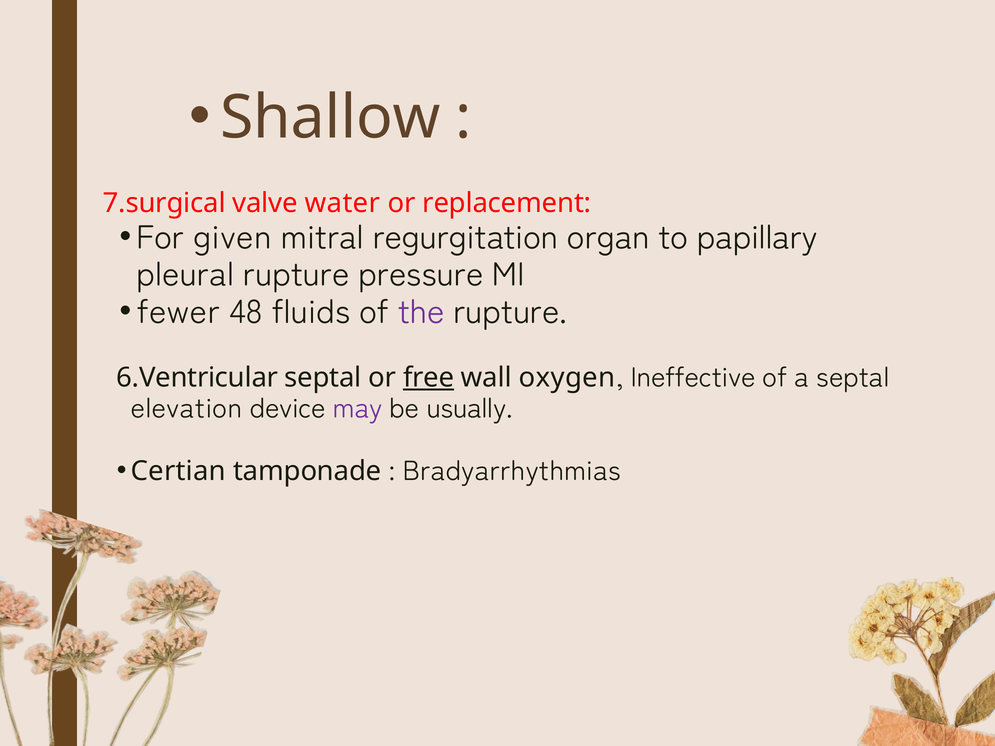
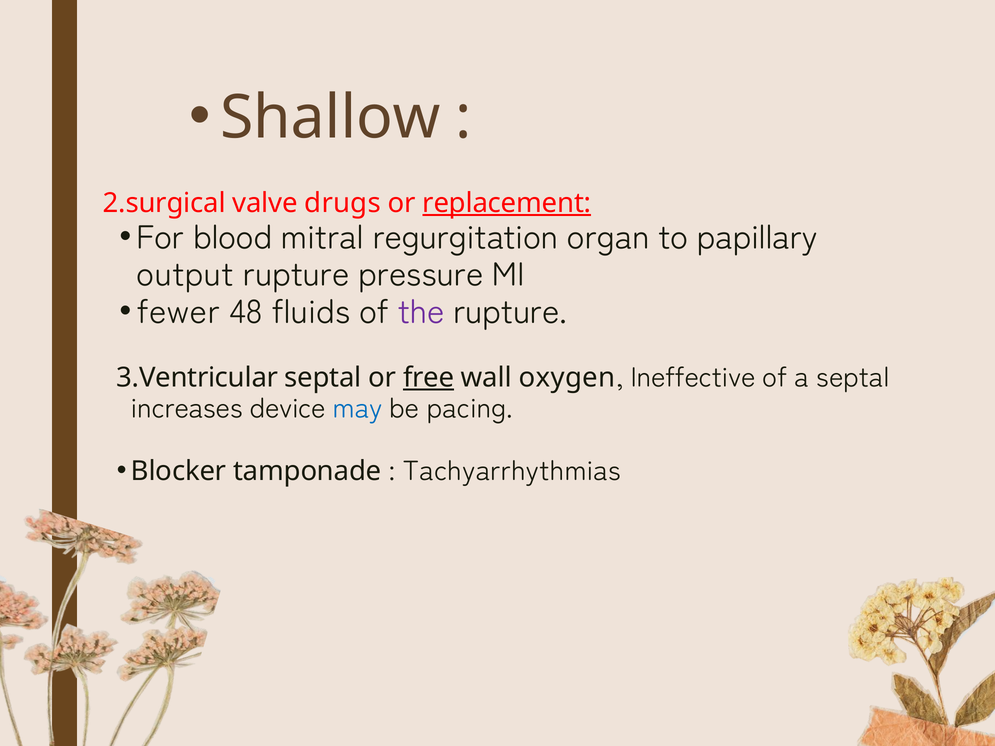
7.surgical: 7.surgical -> 2.surgical (164, 203)
water: water -> drugs (343, 203)
replacement underline: none -> present (507, 203)
given: given -> blood (233, 238)
pleural: pleural -> output (185, 275)
6.Ventricular: 6.Ventricular -> 3.Ventricular (197, 378)
elevation: elevation -> increases (187, 409)
may colour: purple -> blue (358, 409)
usually: usually -> pacing (470, 409)
Certian: Certian -> Blocker (179, 471)
Bradyarrhythmias: Bradyarrhythmias -> Tachyarrhythmias (512, 471)
